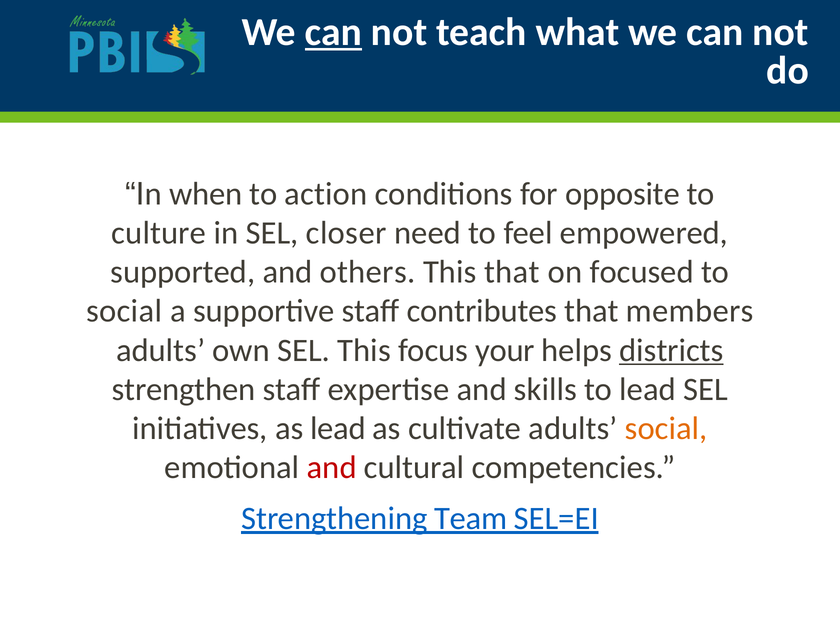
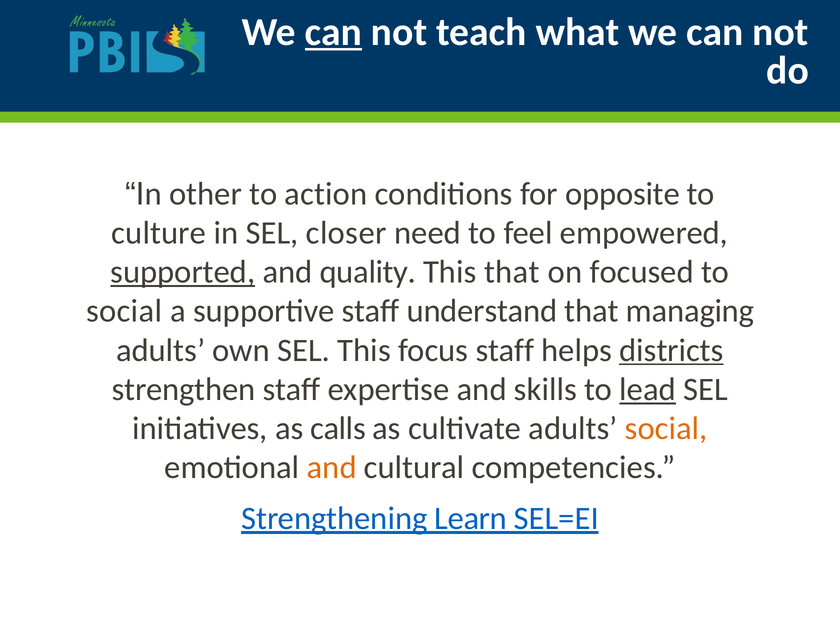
when: when -> other (206, 194)
supported underline: none -> present (183, 272)
others: others -> quality (368, 272)
contributes: contributes -> understand (482, 311)
members: members -> managing (690, 311)
focus your: your -> staff (505, 350)
lead underline: none -> present (648, 389)
as lead: lead -> calls (338, 428)
and colour: red -> orange (332, 468)
Team: Team -> Learn (471, 518)
